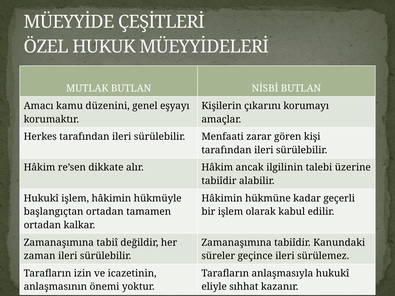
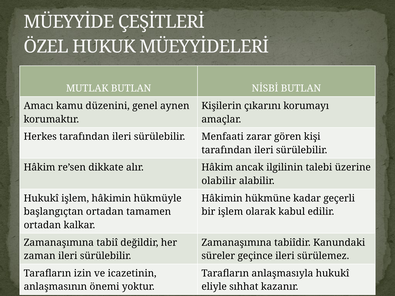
eşyayı: eşyayı -> aynen (175, 106)
tabiîdir: tabiîdir -> olabilir (219, 181)
